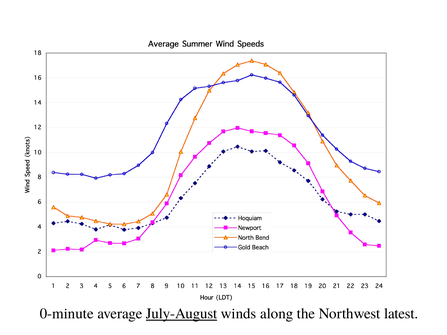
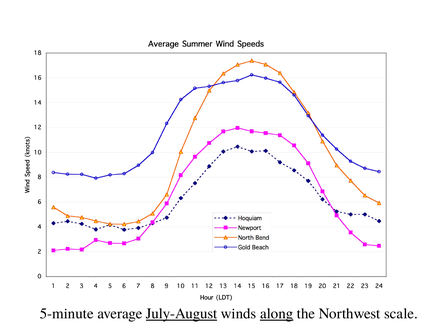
0-minute: 0-minute -> 5-minute (67, 314)
along underline: none -> present (277, 314)
latest: latest -> scale (401, 314)
